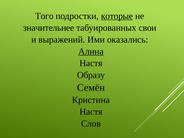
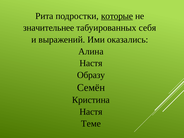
Того: Того -> Рита (44, 16)
свои: свои -> себя (148, 28)
Алина underline: present -> none (91, 51)
Слов: Слов -> Теме (91, 124)
